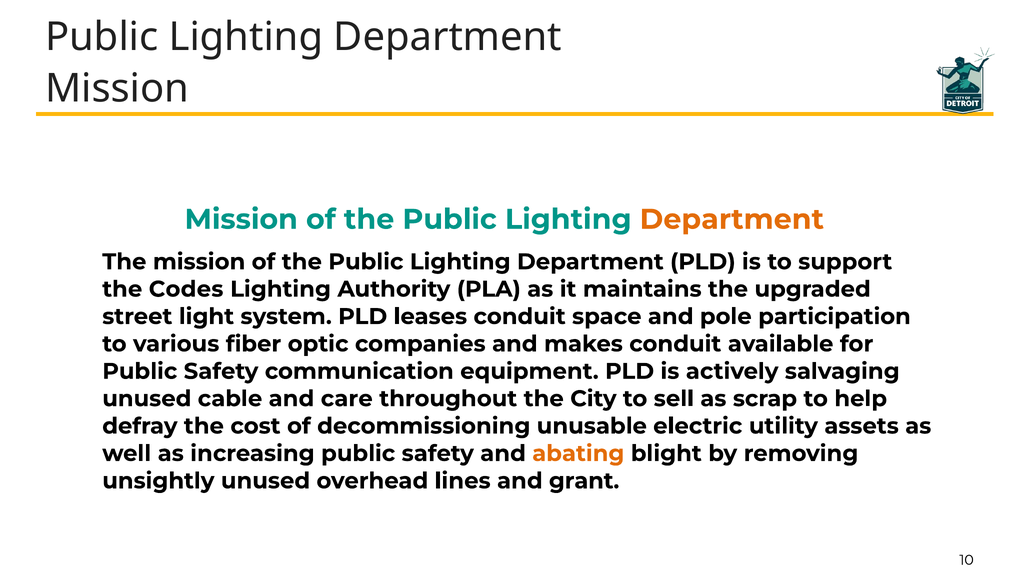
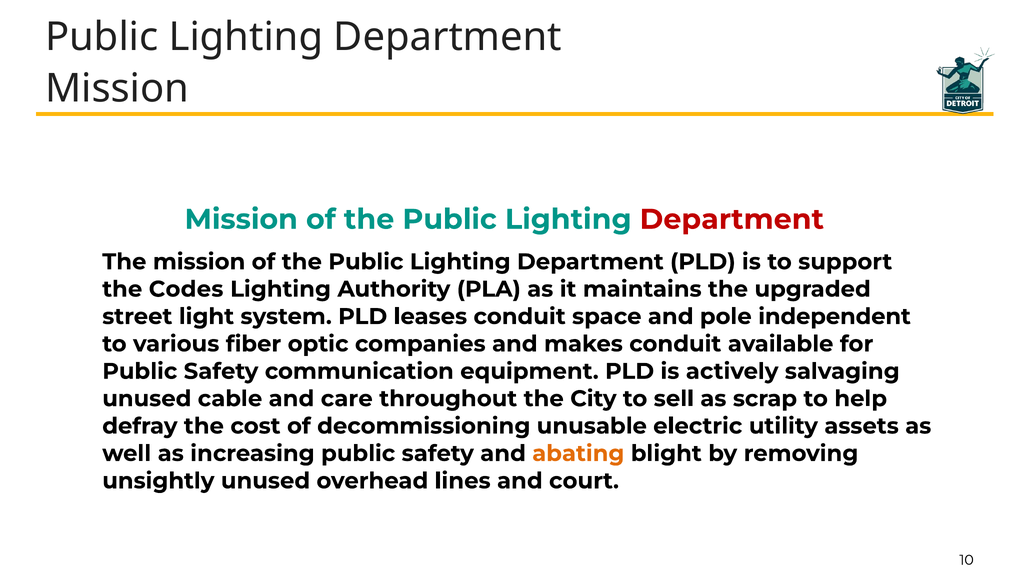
Department colour: orange -> red (732, 219)
participation: participation -> independent (835, 317)
grant: grant -> court (584, 481)
